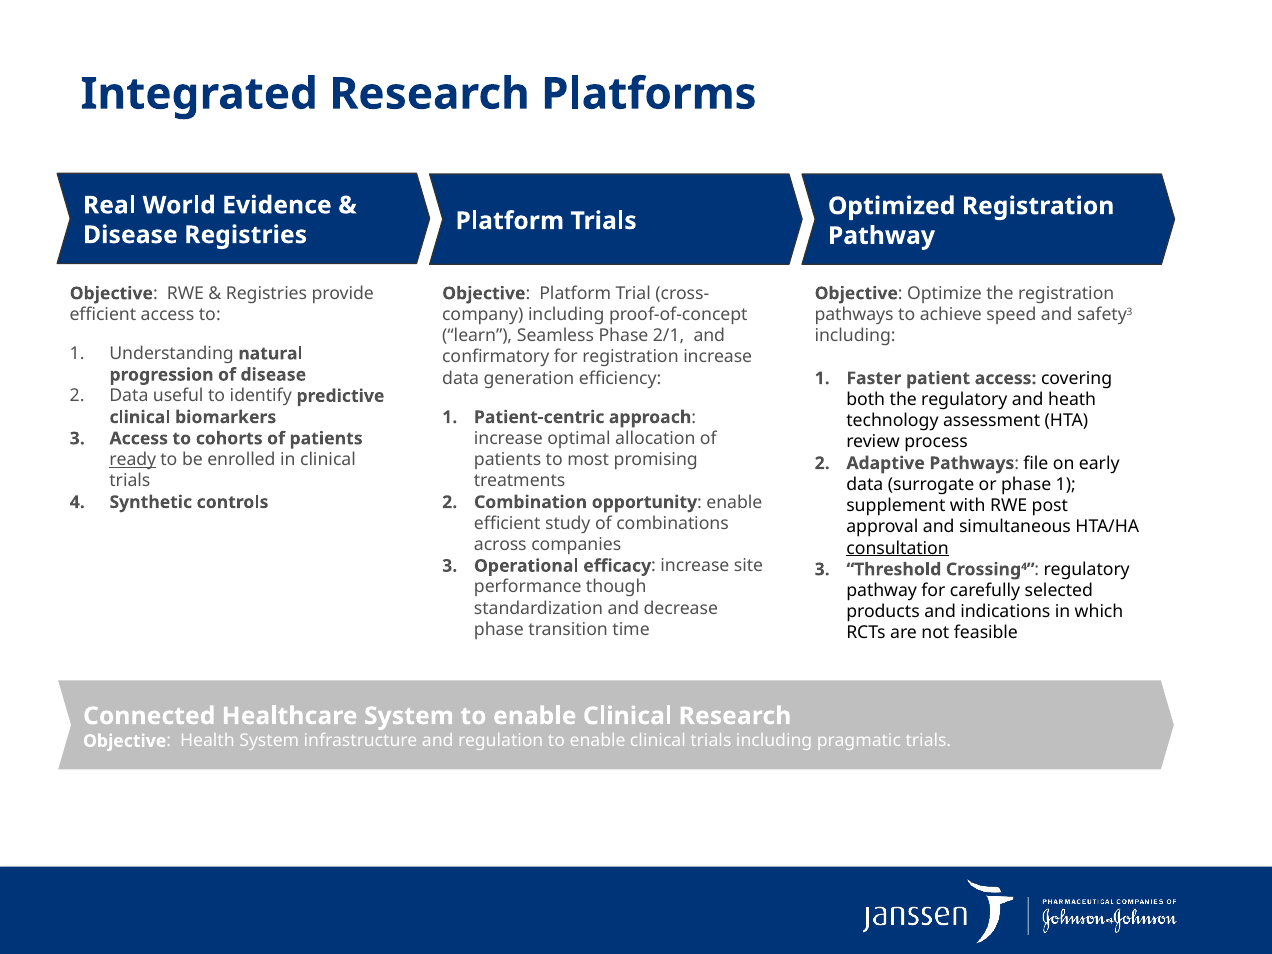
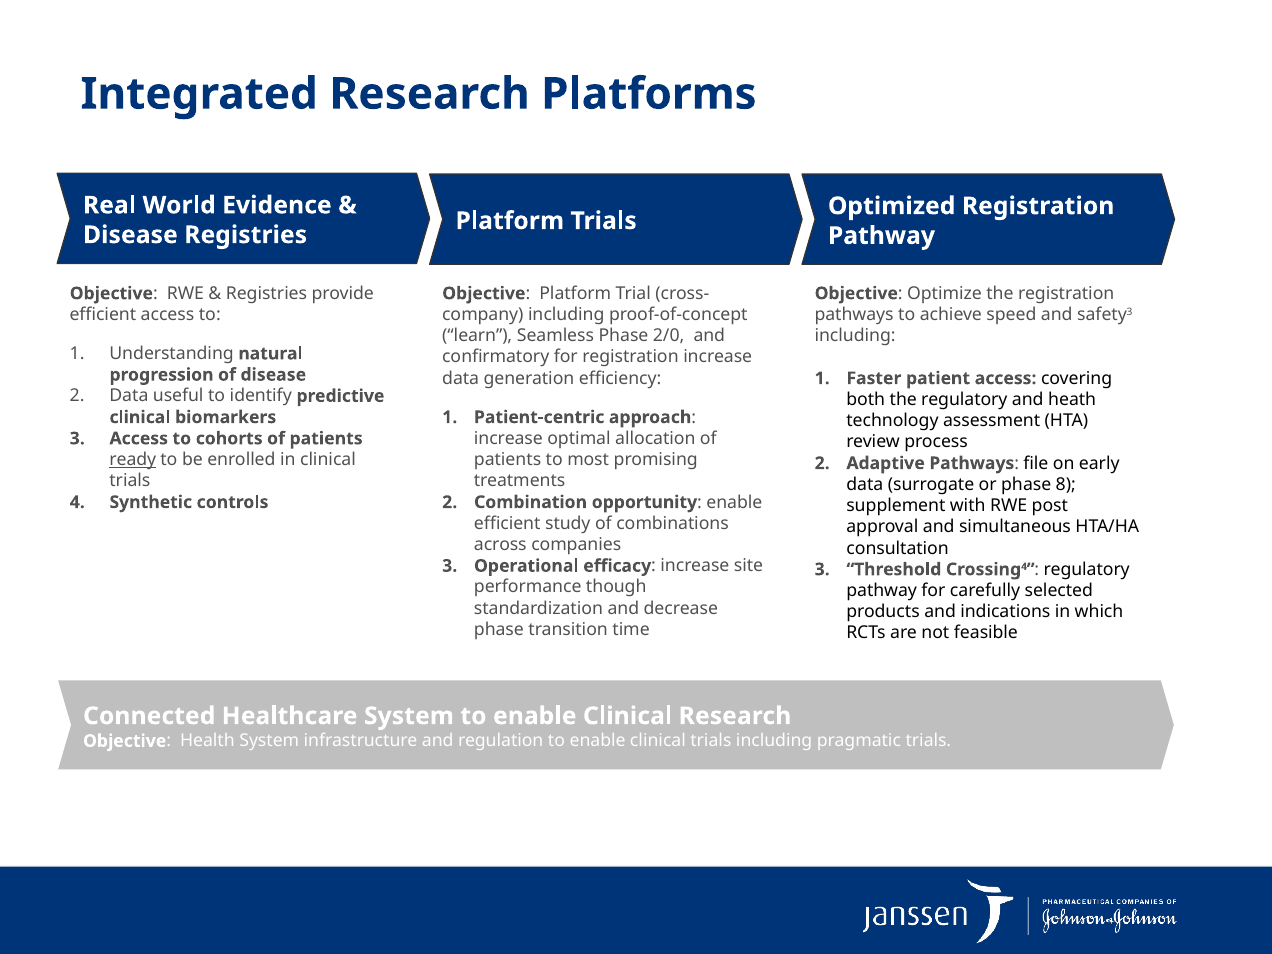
2/1: 2/1 -> 2/0 (669, 336)
phase 1: 1 -> 8 (1066, 484)
consultation underline: present -> none (898, 548)
